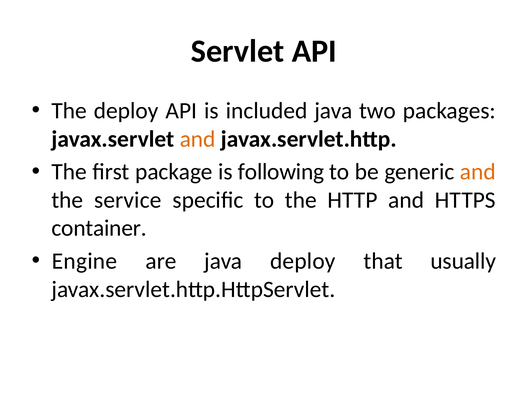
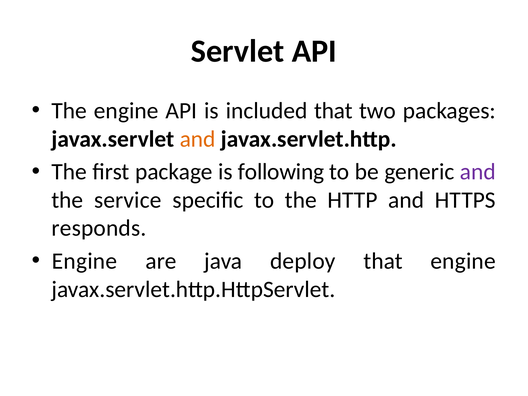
The deploy: deploy -> engine (126, 111)
included java: java -> that (333, 111)
and colour: orange -> purple (478, 172)
container: container -> responds (99, 228)
that usually: usually -> engine (463, 261)
